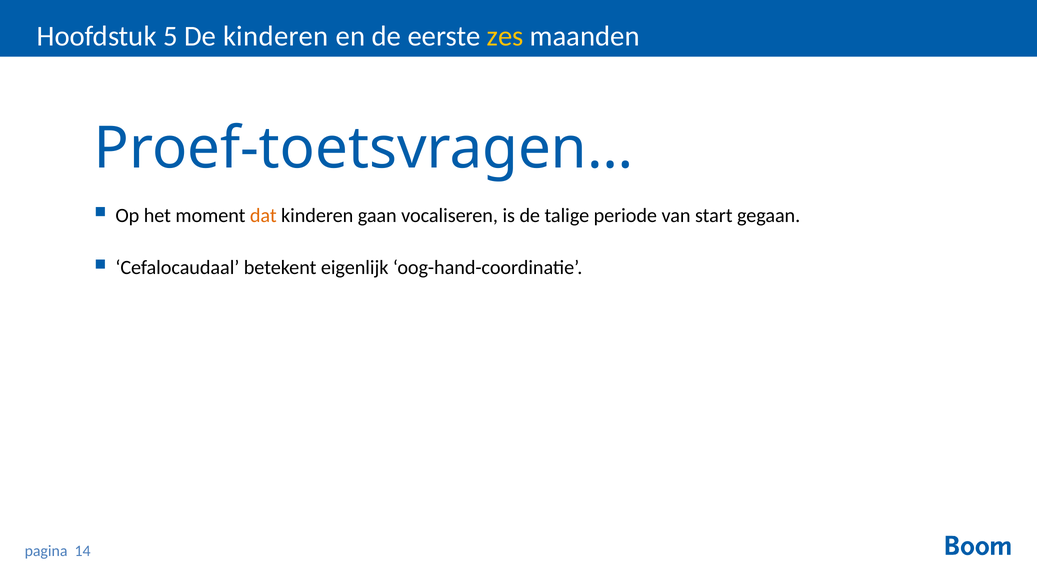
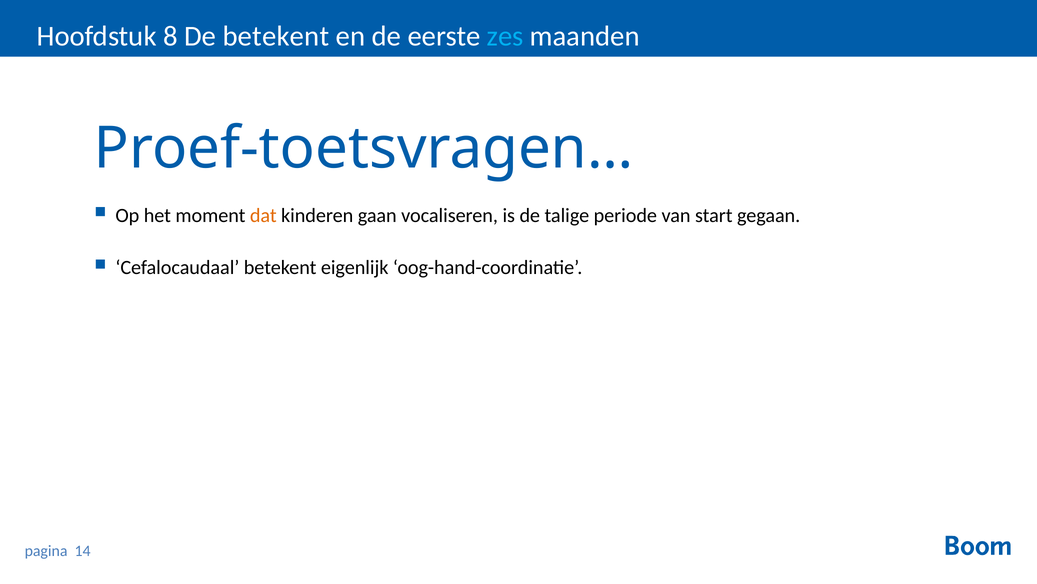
5: 5 -> 8 (170, 36)
De kinderen: kinderen -> betekent (276, 36)
zes colour: yellow -> light blue (505, 36)
